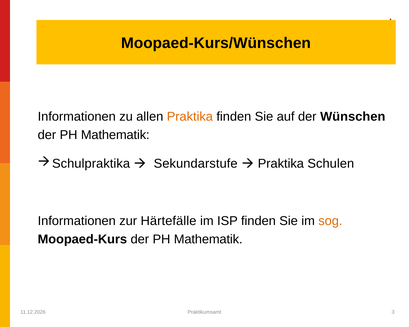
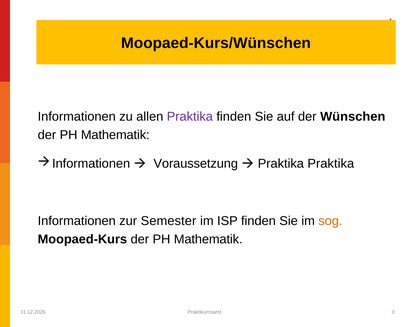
Praktika colour: orange -> purple (190, 117)
Schulpraktika: Schulpraktika -> Informationen (91, 164)
Sekundarstufe: Sekundarstufe -> Voraussetzung (196, 164)
Praktika Schulen: Schulen -> Praktika (331, 164)
Härtefälle: Härtefälle -> Semester (169, 221)
